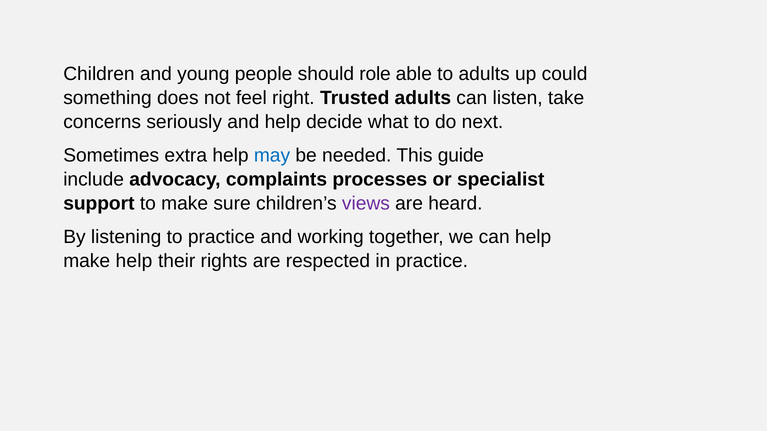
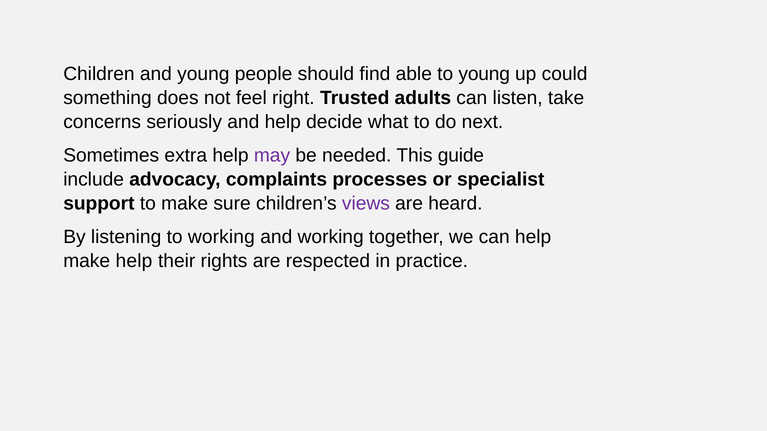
role: role -> find (375, 74)
to adults: adults -> young (484, 74)
may colour: blue -> purple (272, 156)
to practice: practice -> working (221, 237)
